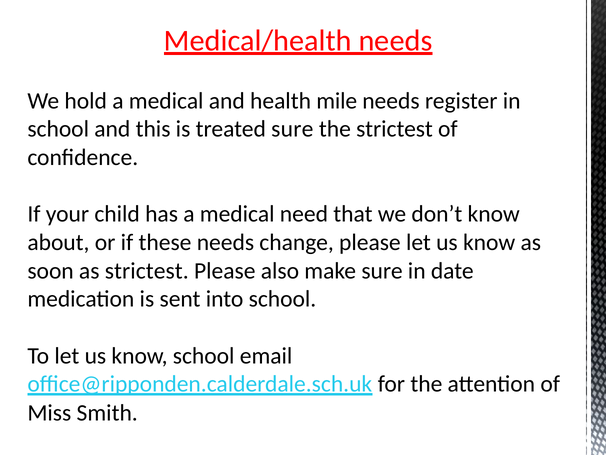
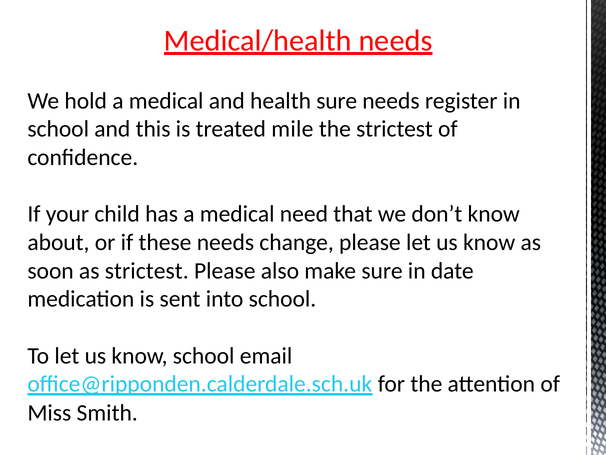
health mile: mile -> sure (337, 101)
treated sure: sure -> mile (292, 129)
